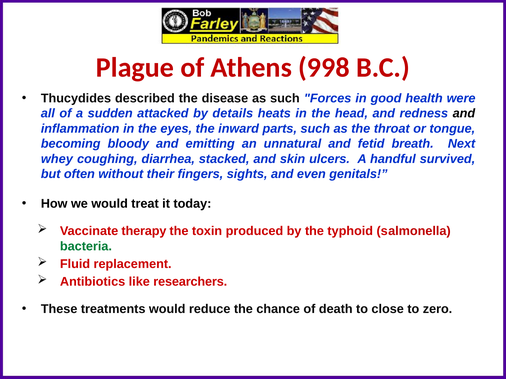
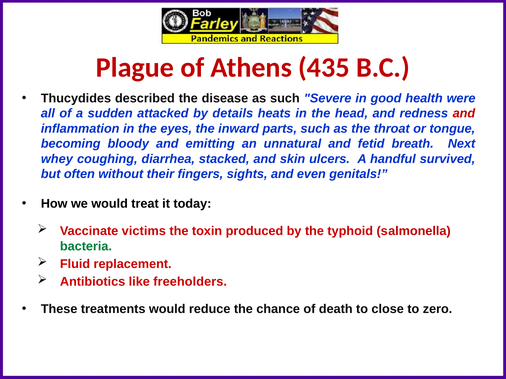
998: 998 -> 435 (324, 68)
Forces: Forces -> Severe (328, 98)
and colour: black -> red (464, 114)
therapy: therapy -> victims (144, 231)
researchers: researchers -> freeholders (190, 282)
